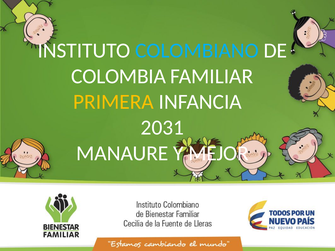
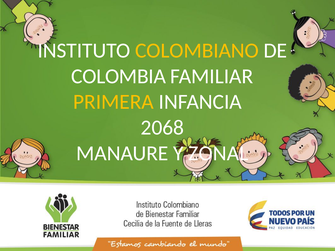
COLOMBIANO colour: light blue -> yellow (197, 51)
2031: 2031 -> 2068 (162, 128)
MEJOR: MEJOR -> ZONAL (218, 153)
